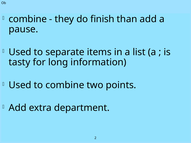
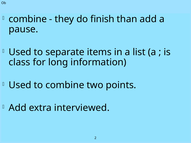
tasty: tasty -> class (19, 62)
department: department -> interviewed (82, 108)
